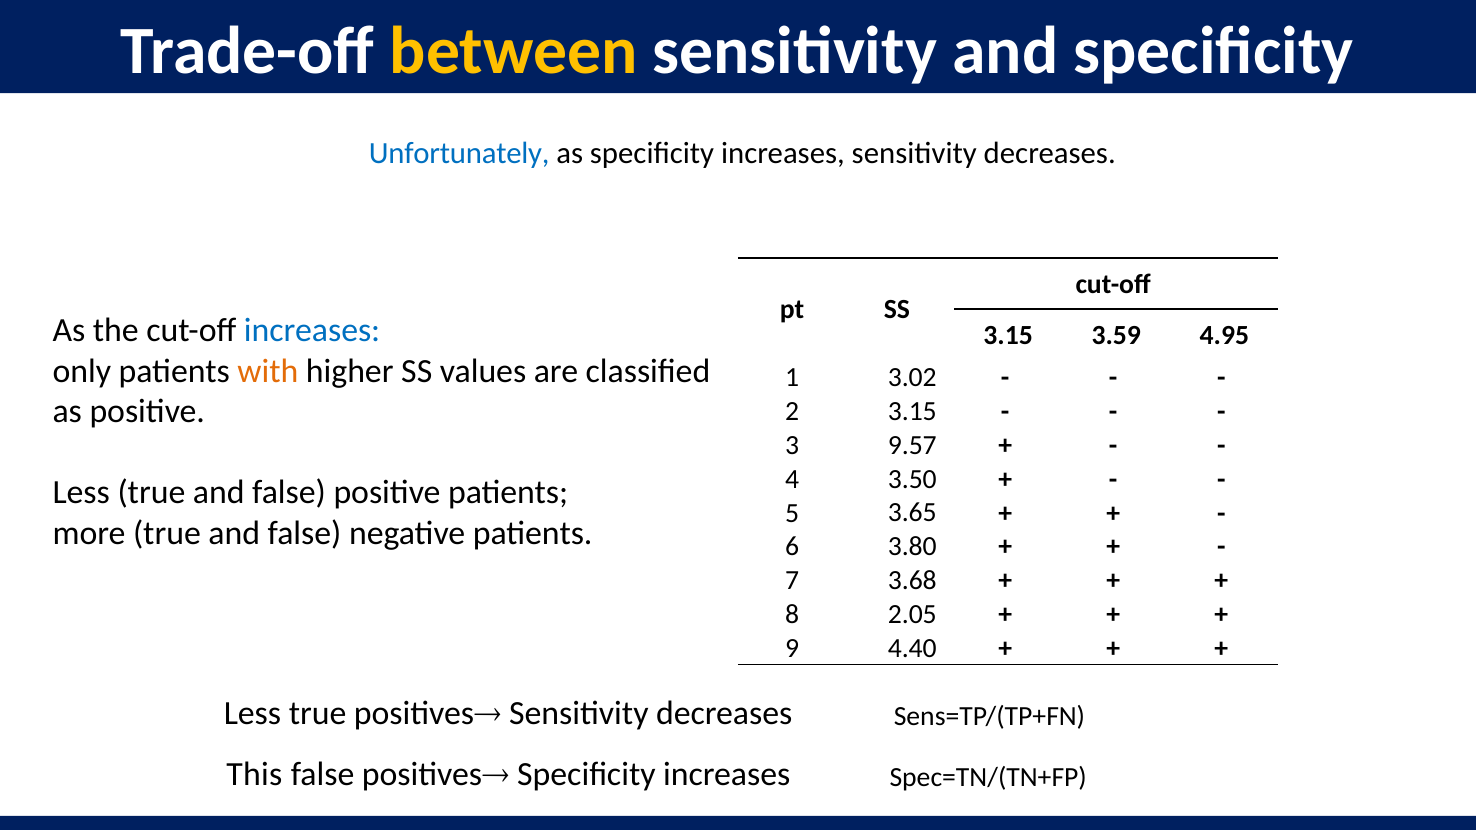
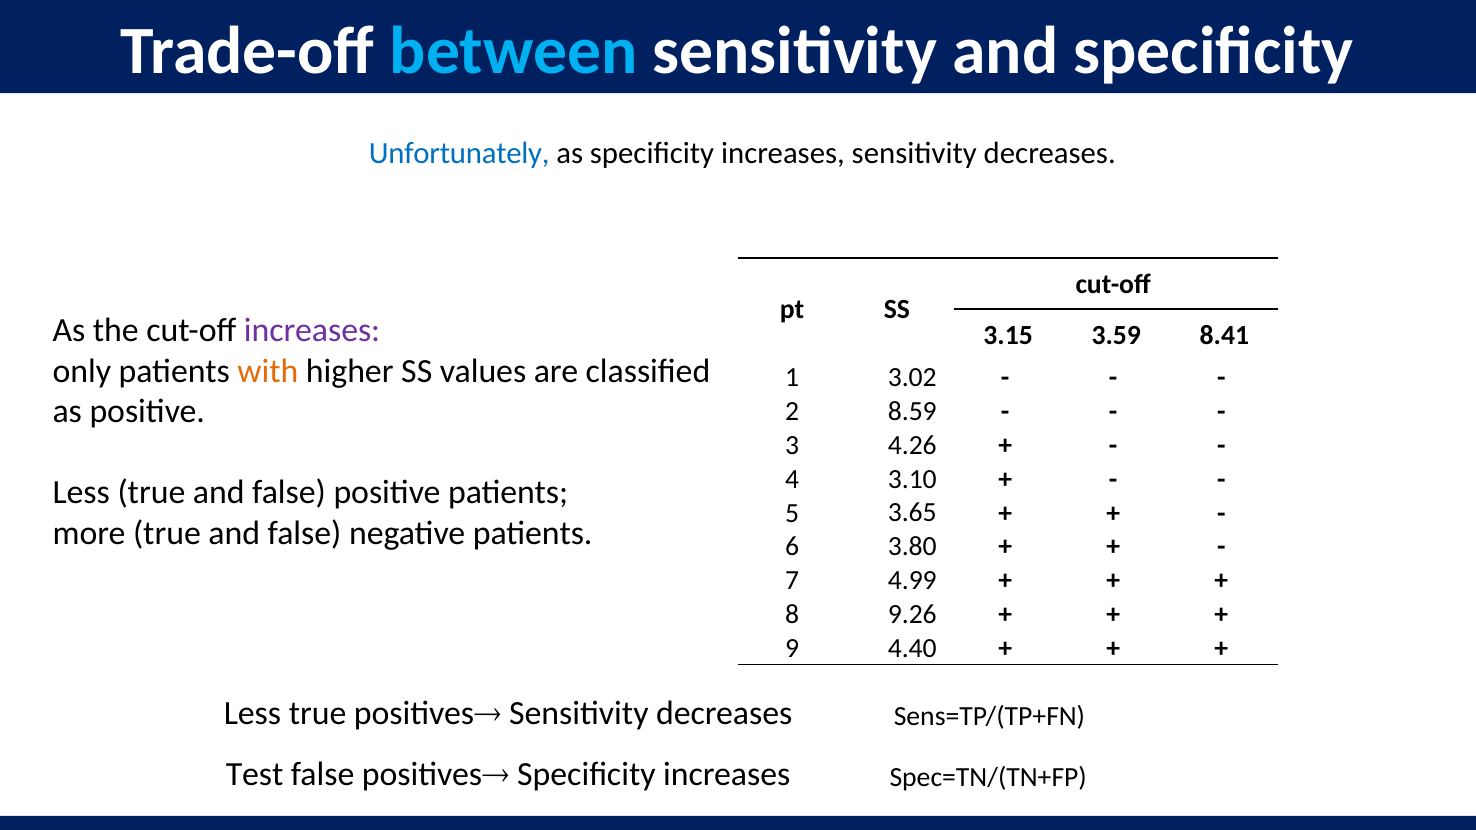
between colour: yellow -> light blue (514, 51)
increases colour: blue -> purple (312, 330)
4.95: 4.95 -> 8.41 (1224, 335)
2 3.15: 3.15 -> 8.59 (912, 411)
9.57: 9.57 -> 4.26 (912, 445)
3.50: 3.50 -> 3.10 (912, 479)
3.68: 3.68 -> 4.99 (912, 581)
2.05: 2.05 -> 9.26 (912, 614)
This: This -> Test (255, 774)
